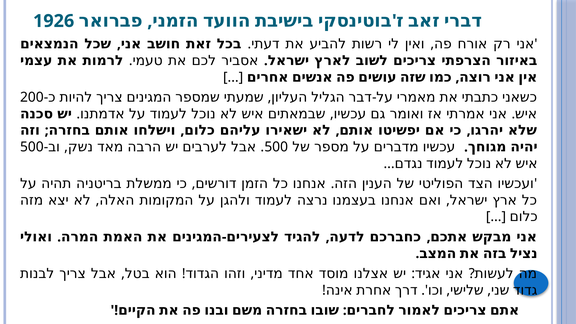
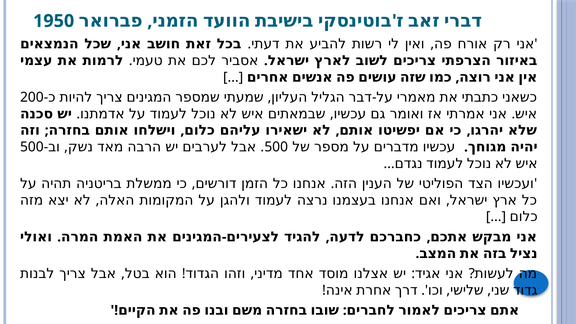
1926: 1926 -> 1950 (54, 21)
